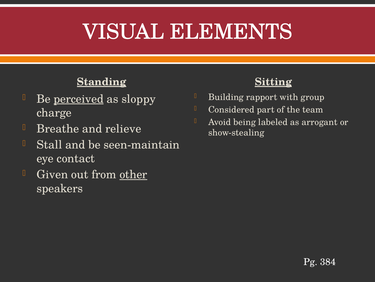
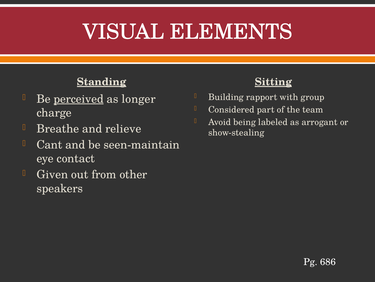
sloppy: sloppy -> longer (139, 99)
Stall: Stall -> Cant (49, 144)
other underline: present -> none (133, 174)
384: 384 -> 686 (328, 261)
